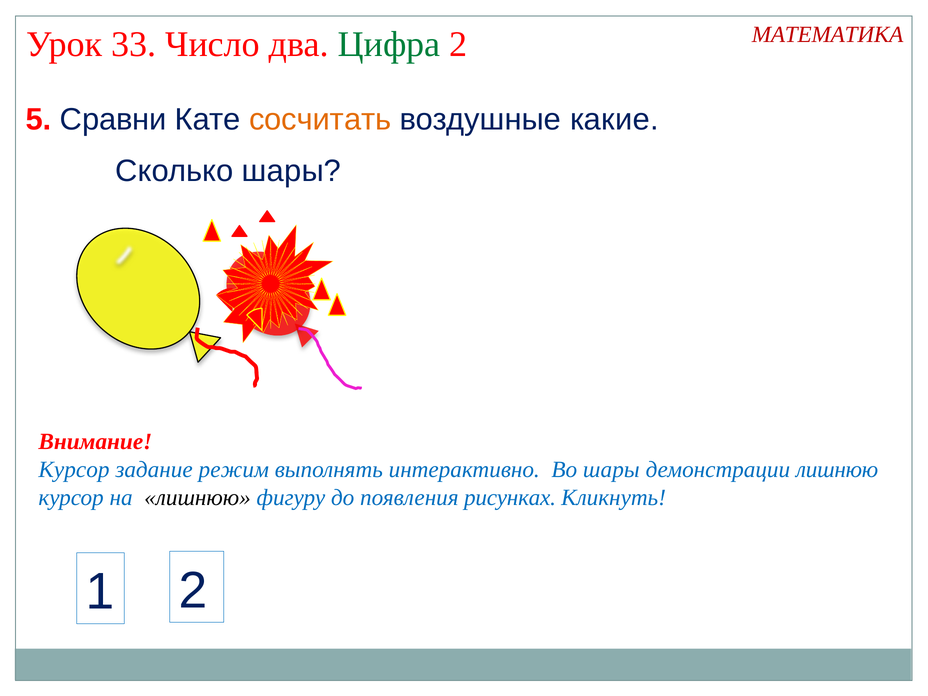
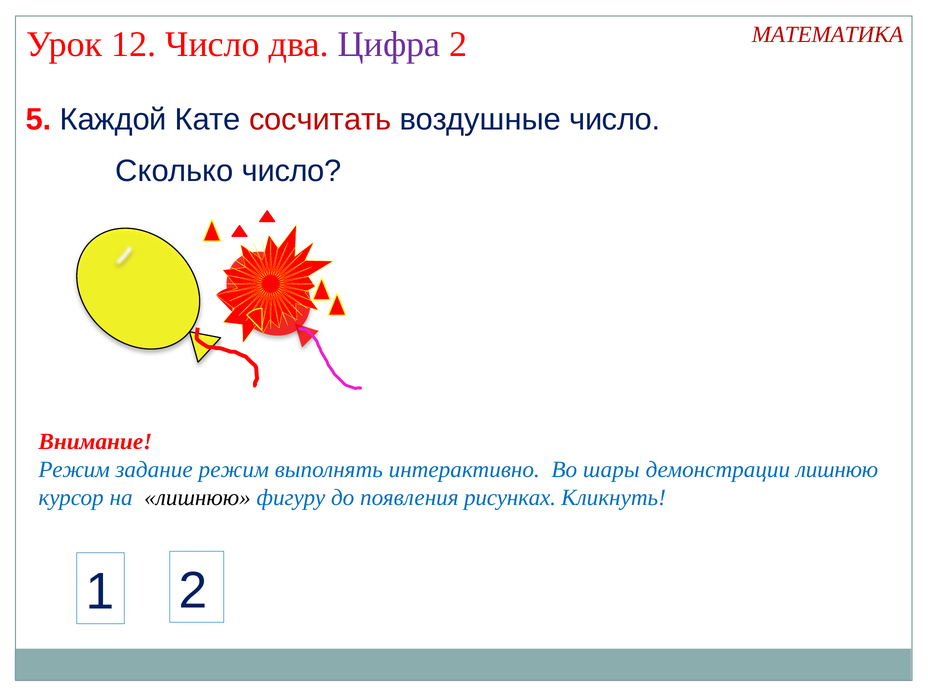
33: 33 -> 12 (134, 44)
Цифра colour: green -> purple (389, 44)
Сравни: Сравни -> Каждой (113, 120)
сосчитать colour: orange -> red (320, 120)
воздушные какие: какие -> число (615, 120)
Сколько шары: шары -> число (292, 171)
Курсор: Курсор -> Режим (74, 470)
